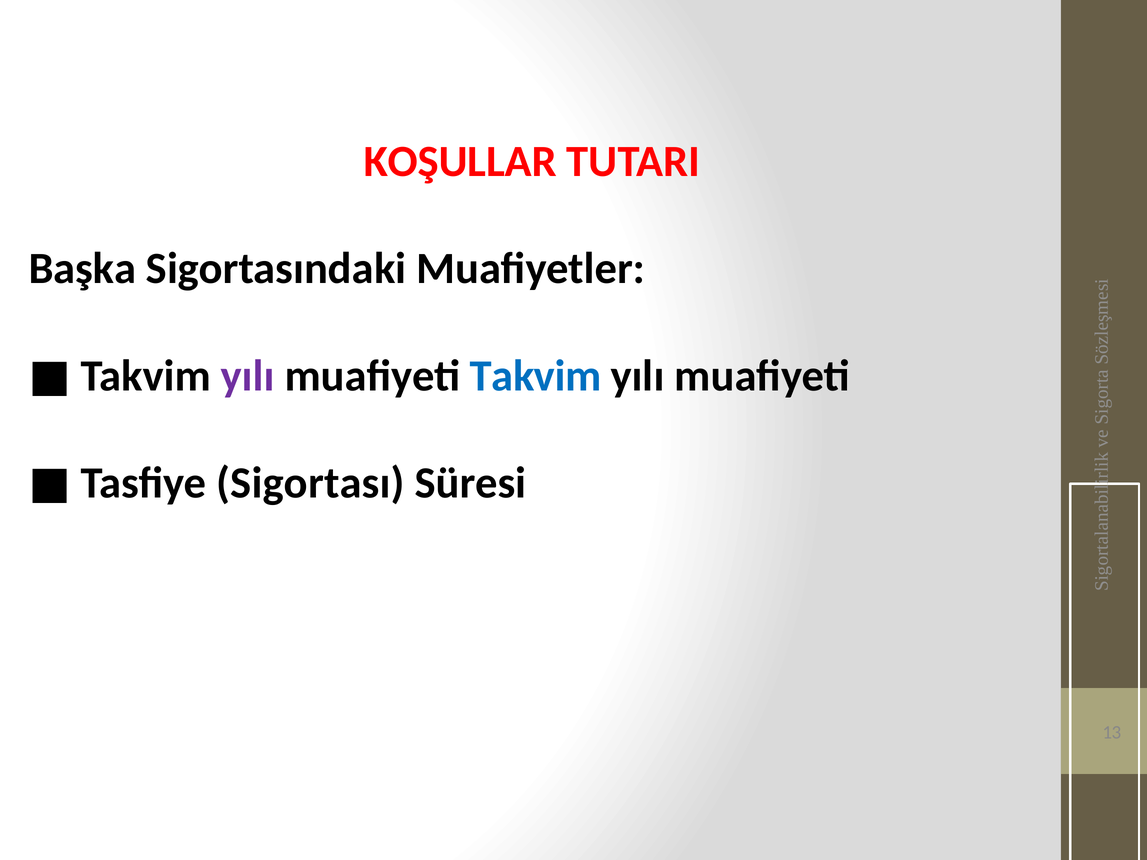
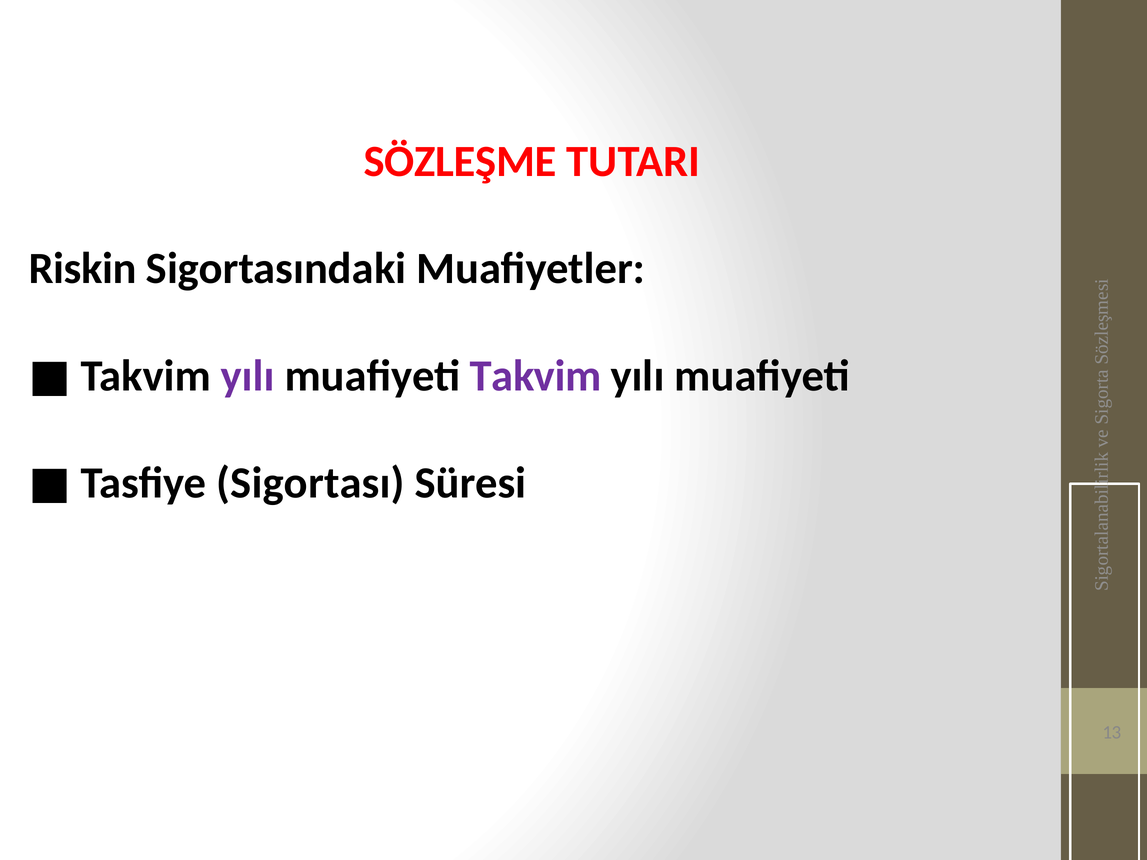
KOŞULLAR: KOŞULLAR -> SÖZLEŞME (460, 161)
Başka: Başka -> Riskin (83, 269)
Takvim colour: blue -> purple (536, 376)
